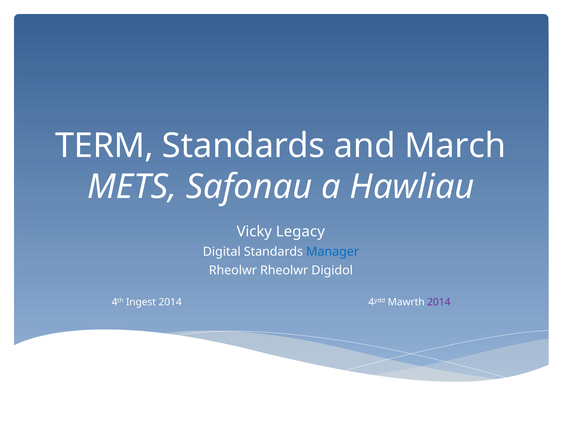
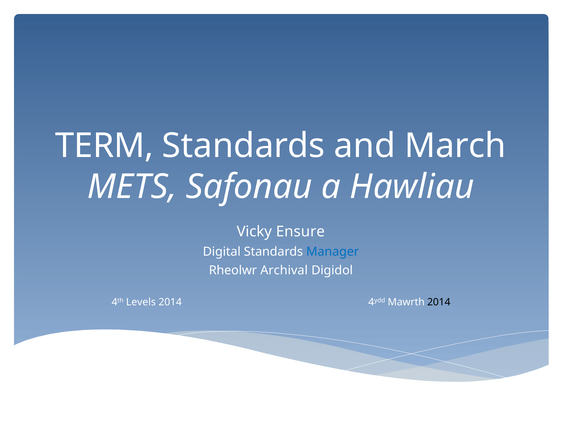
Legacy: Legacy -> Ensure (300, 231)
Rheolwr Rheolwr: Rheolwr -> Archival (284, 270)
Ingest: Ingest -> Levels (141, 302)
2014 colour: purple -> black (439, 302)
